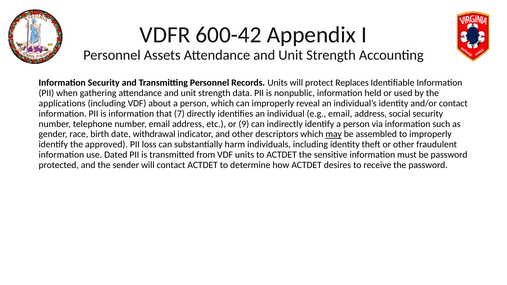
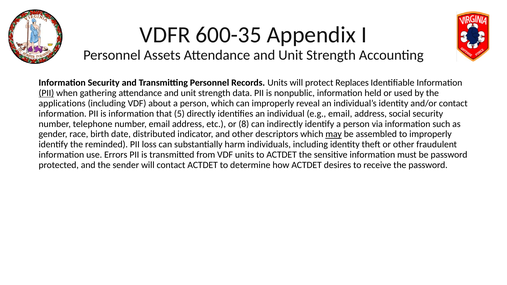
600-42: 600-42 -> 600-35 (228, 35)
PII underline: none -> present (46, 93)
7: 7 -> 5 (179, 114)
9: 9 -> 8 (244, 124)
withdrawal: withdrawal -> distributed (154, 134)
approved: approved -> reminded (106, 145)
Dated: Dated -> Errors (116, 155)
